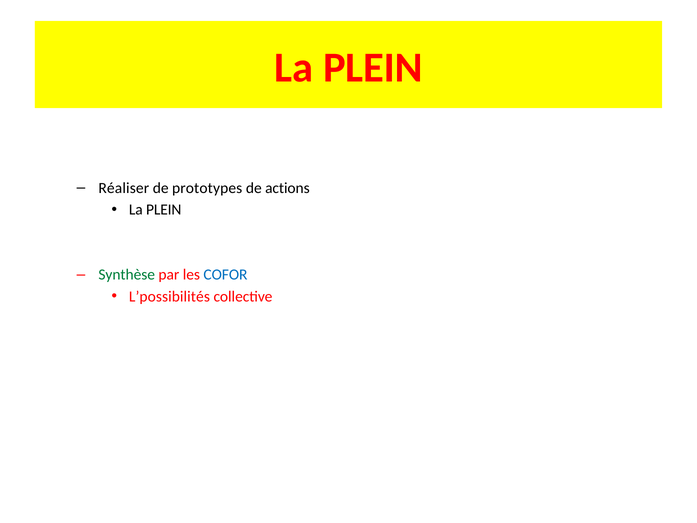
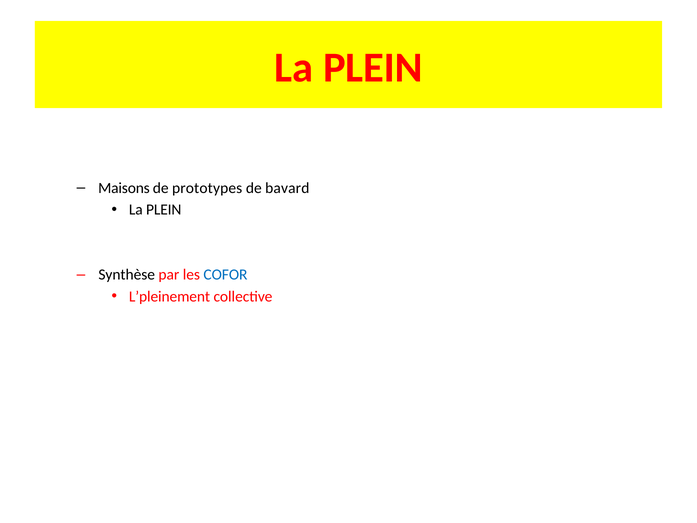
Réaliser: Réaliser -> Maisons (124, 188)
actions: actions -> bavard (287, 188)
Synthèse colour: green -> black (127, 275)
L’possibilités: L’possibilités -> L’pleinement (170, 296)
